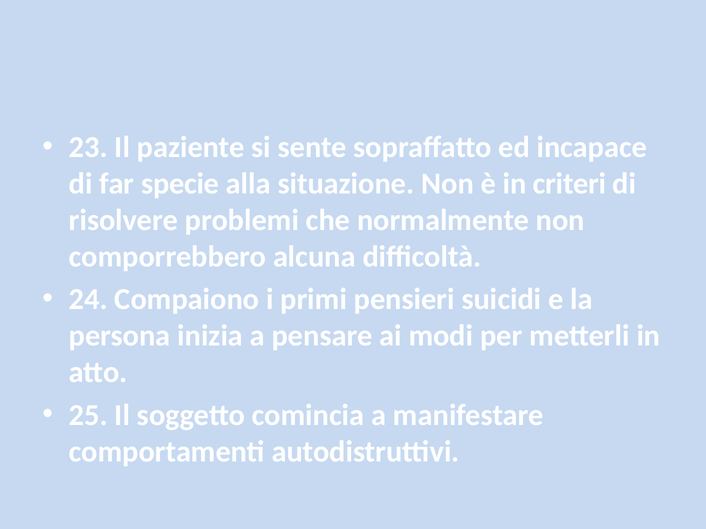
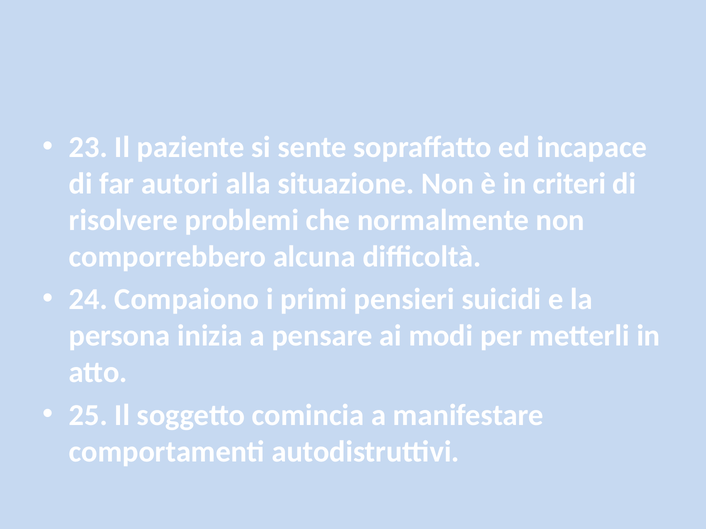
specie: specie -> autori (180, 184)
